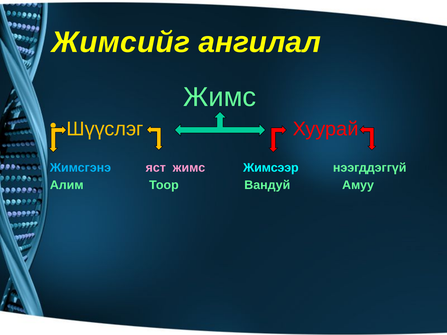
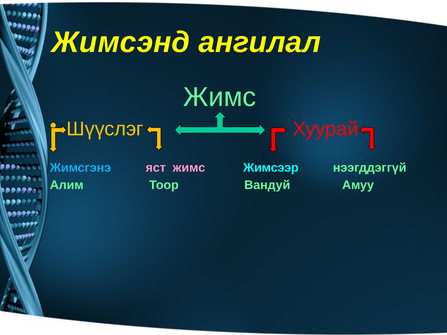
Жимсийг: Жимсийг -> Жимсэнд (121, 42)
